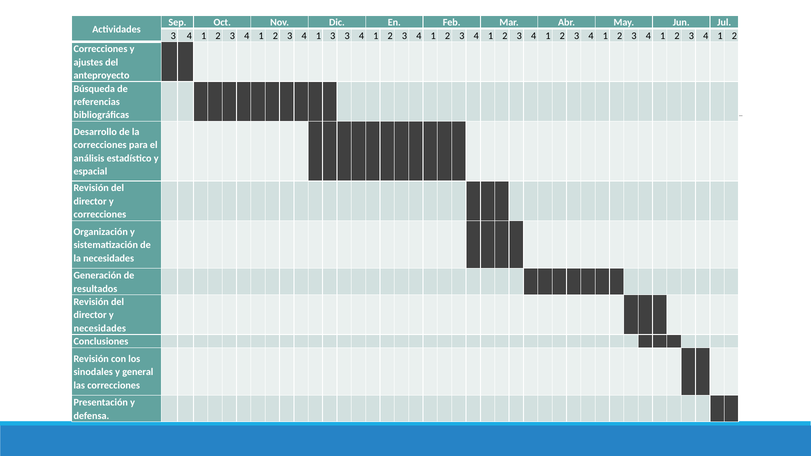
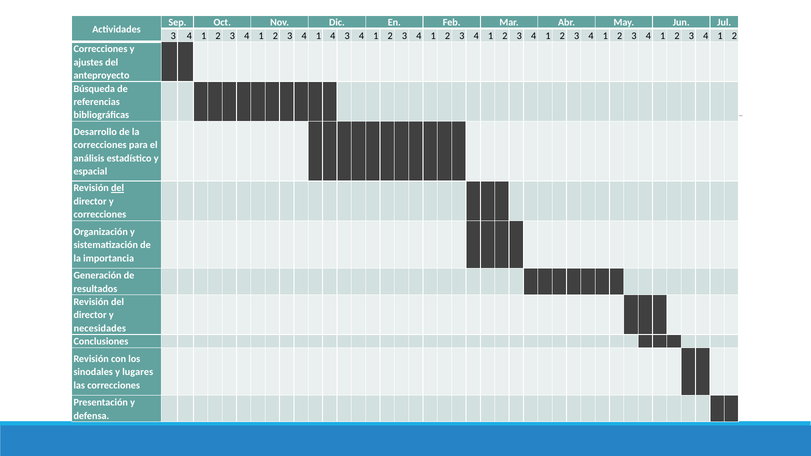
1 3: 3 -> 4 (333, 36)
del underline: none -> present (118, 188)
la necesidades: necesidades -> importancia (109, 258)
general: general -> lugares (138, 372)
